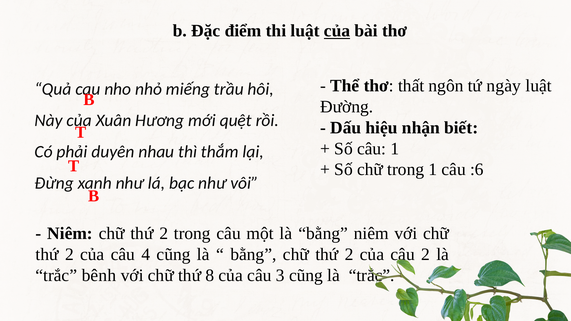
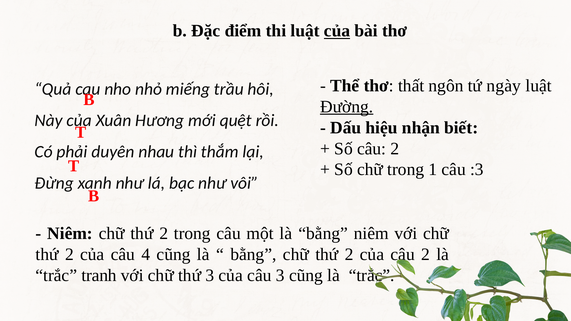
Đường underline: none -> present (347, 107)
Số câu 1: 1 -> 2 (395, 149)
:6: :6 -> :3 (477, 170)
bênh: bênh -> tranh (99, 275)
thứ 8: 8 -> 3 (210, 275)
